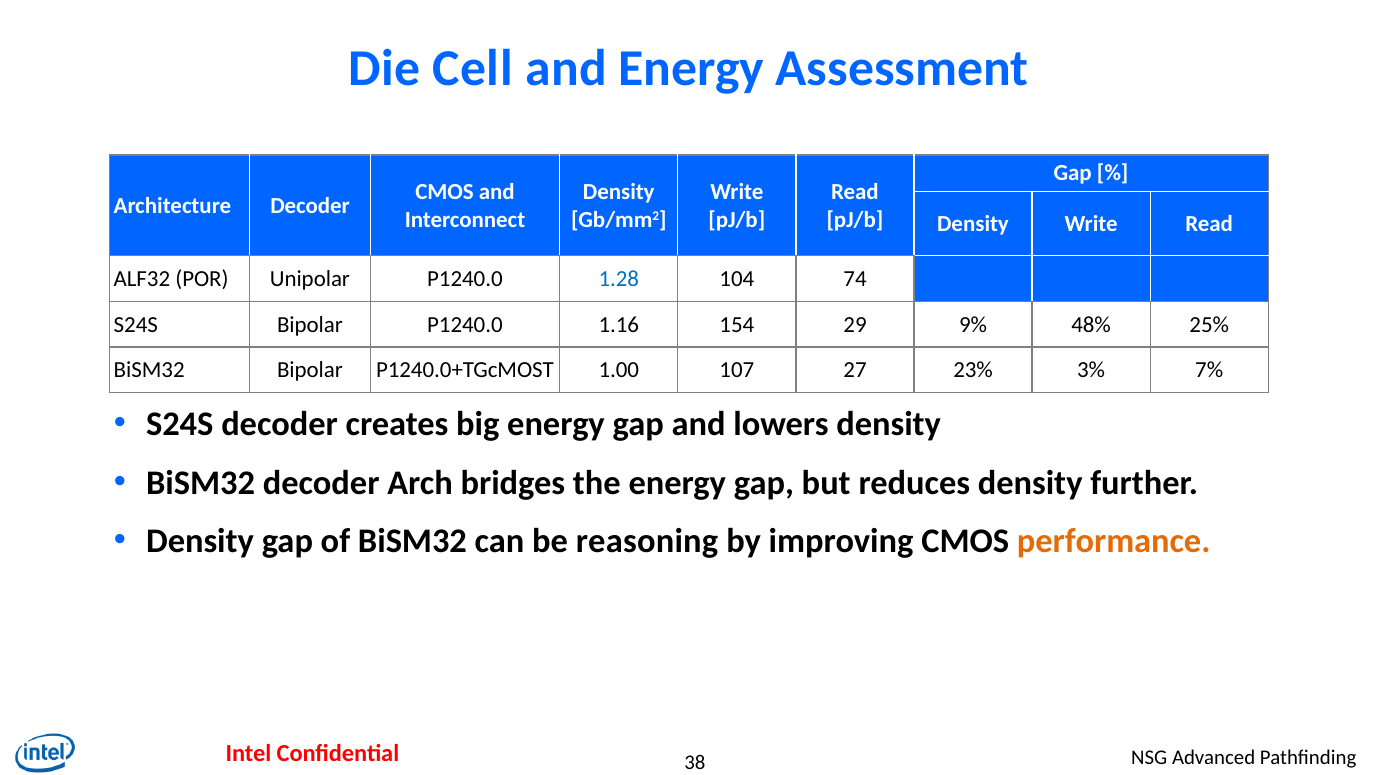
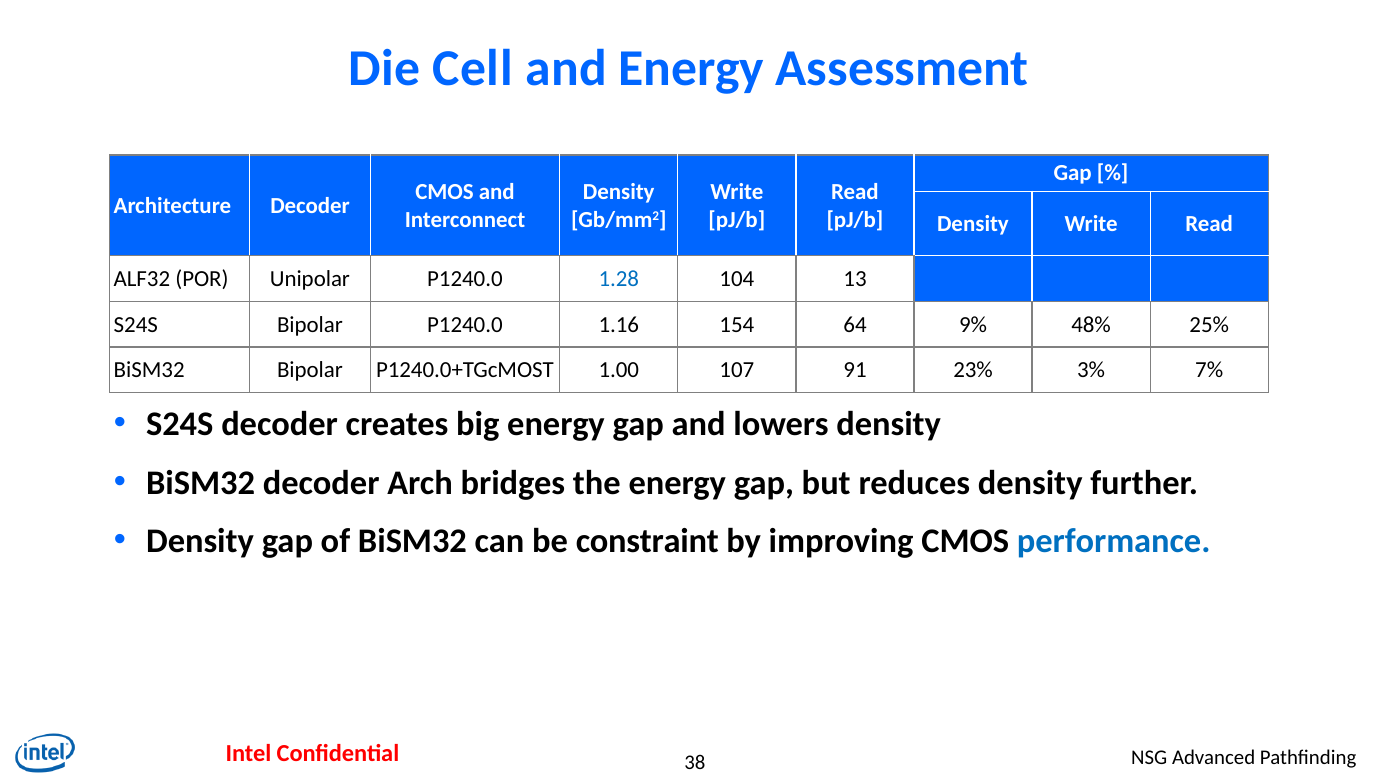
74: 74 -> 13 (855, 279)
29: 29 -> 64 (855, 325)
27: 27 -> 91 (855, 370)
reasoning: reasoning -> constraint (647, 542)
performance colour: orange -> blue (1114, 542)
